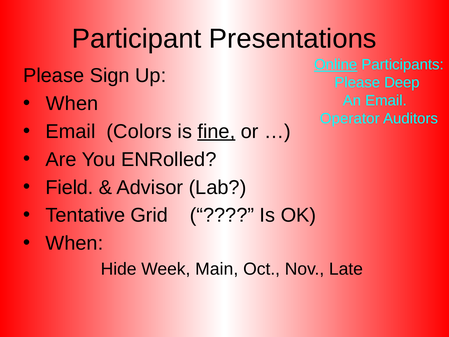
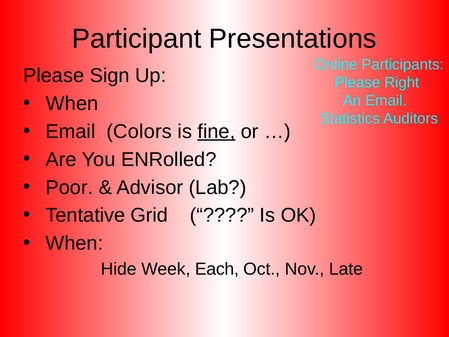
Online underline: present -> none (336, 65)
Deep: Deep -> Right (402, 83)
Operator: Operator -> Statistics (350, 118)
Field: Field -> Poor (69, 187)
Main: Main -> Each (217, 269)
